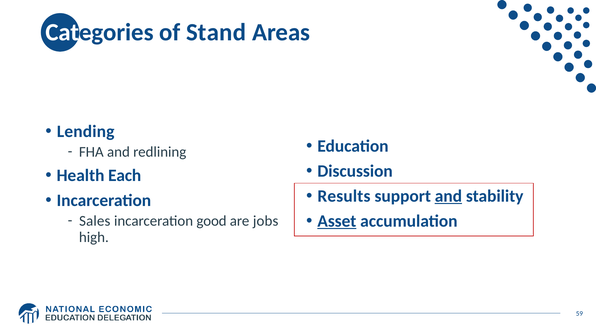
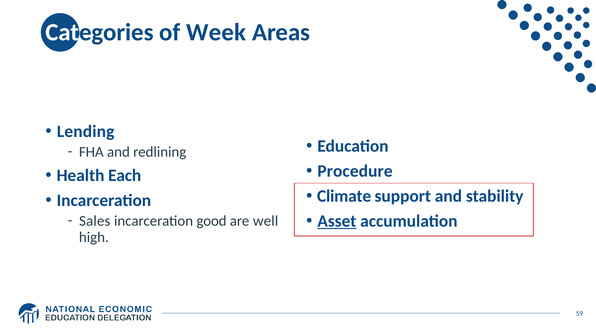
Stand: Stand -> Week (216, 32)
Discussion: Discussion -> Procedure (355, 171)
Results: Results -> Climate (344, 196)
and underline: present -> none (448, 196)
jobs: jobs -> well (266, 221)
